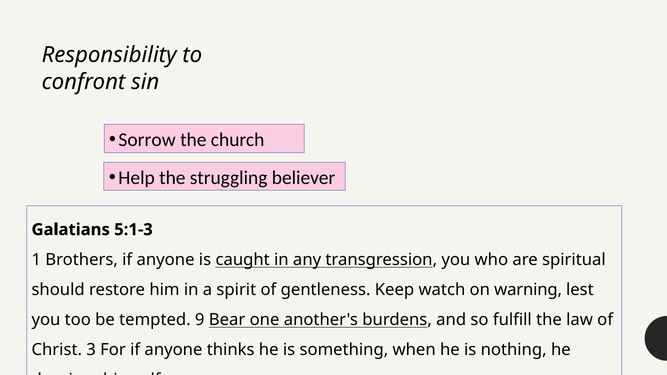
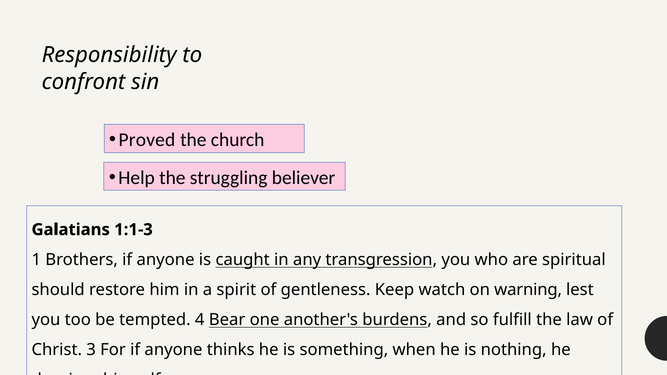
Sorrow: Sorrow -> Proved (147, 140)
5:1-3: 5:1-3 -> 1:1-3 (133, 230)
9: 9 -> 4 (200, 320)
